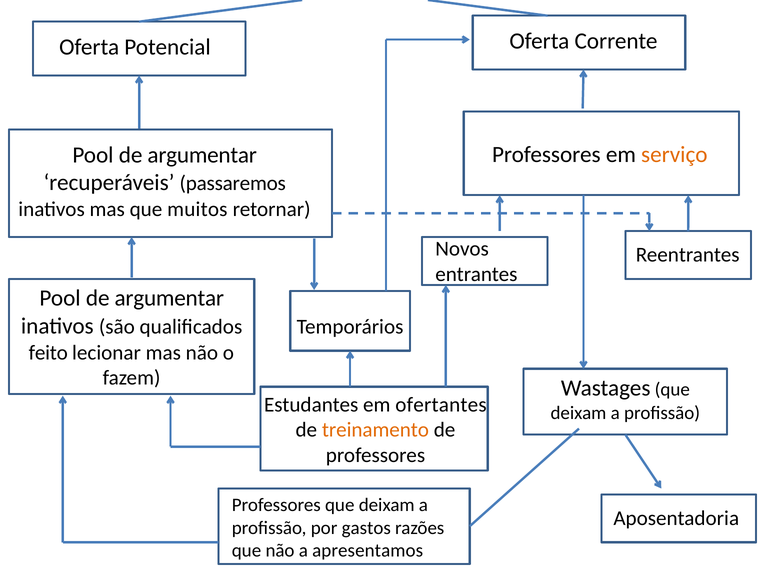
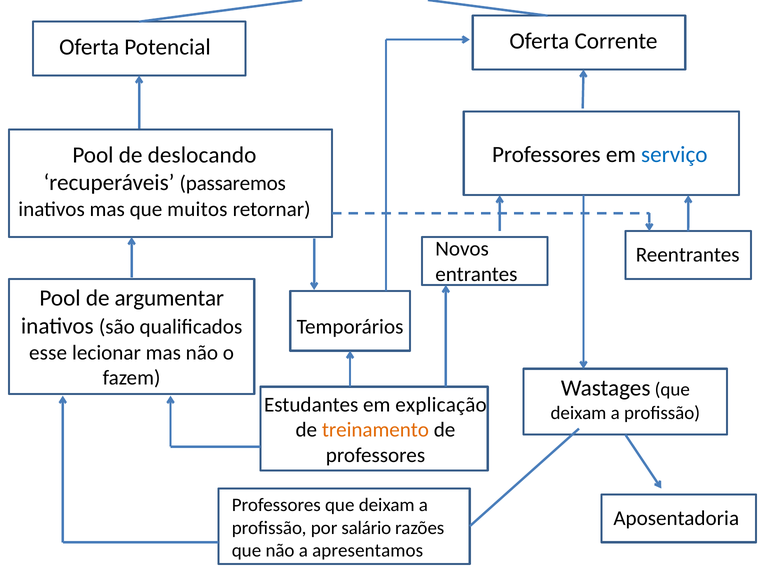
serviço colour: orange -> blue (674, 155)
argumentar: argumentar -> deslocando (202, 155)
feito: feito -> esse (48, 353)
ofertantes: ofertantes -> explicação (441, 405)
gastos: gastos -> salário (366, 528)
